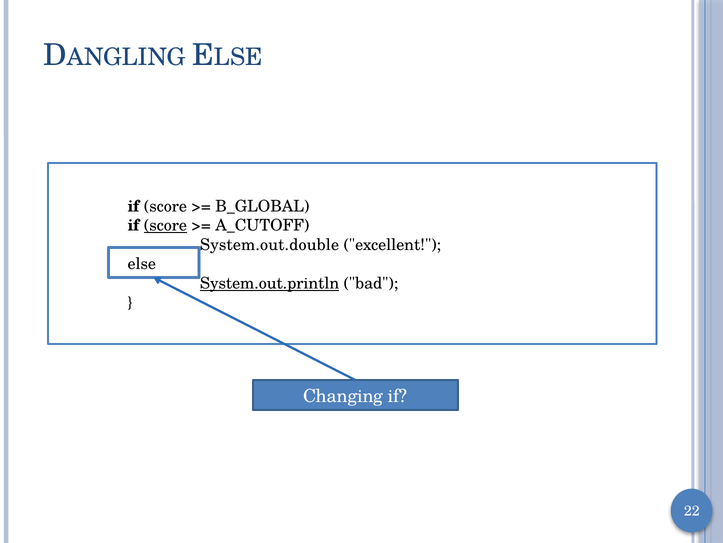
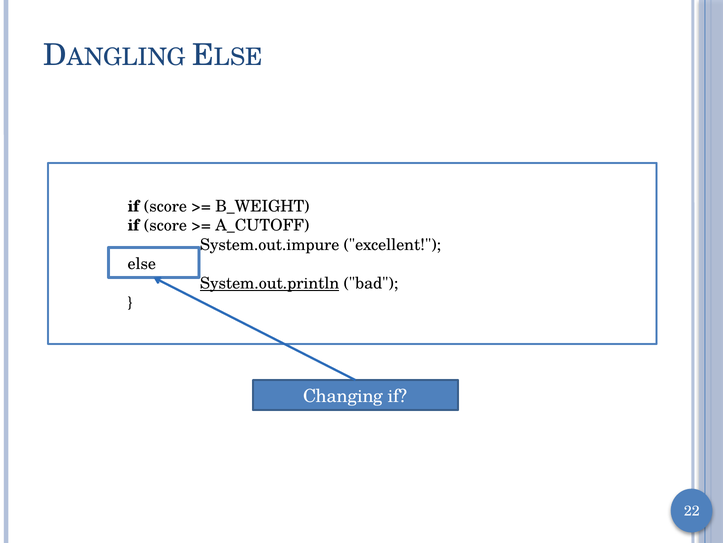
B_GLOBAL: B_GLOBAL -> B_WEIGHT (262, 206)
score underline: present -> none (165, 225)
System.out.double: System.out.double -> System.out.impure (270, 245)
